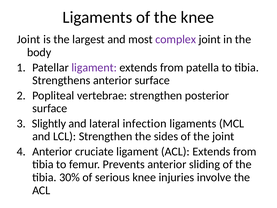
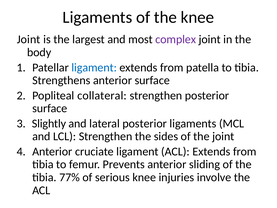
ligament colour: purple -> blue (94, 67)
vertebrae: vertebrae -> collateral (102, 95)
lateral infection: infection -> posterior (145, 123)
30%: 30% -> 77% (69, 177)
